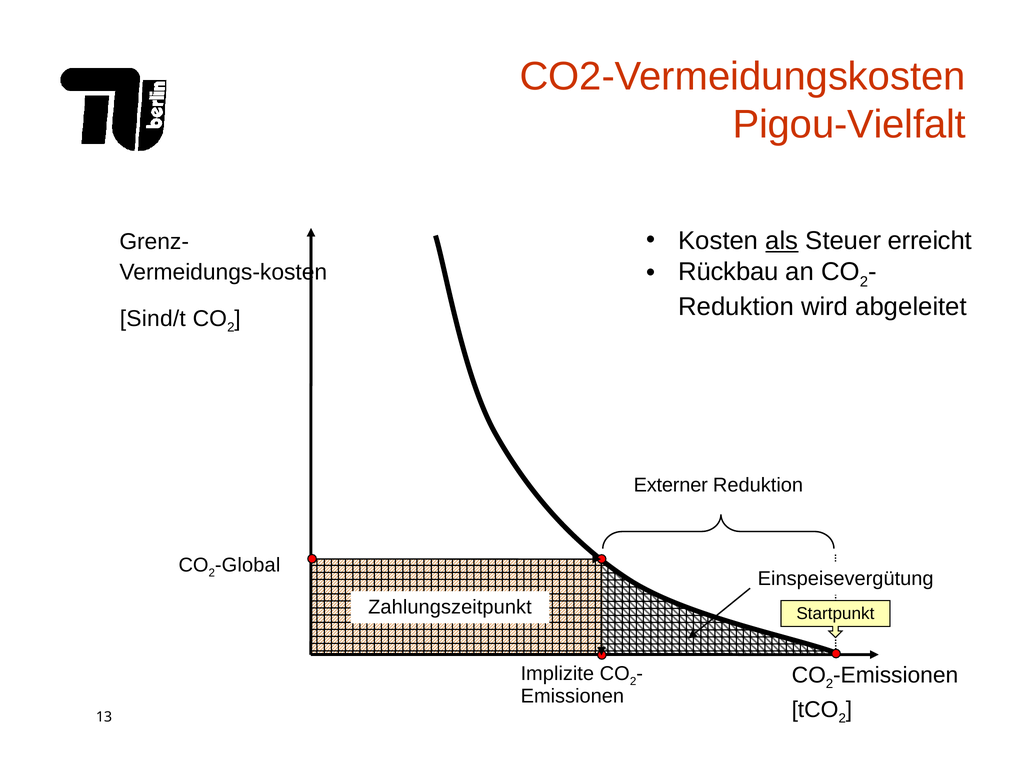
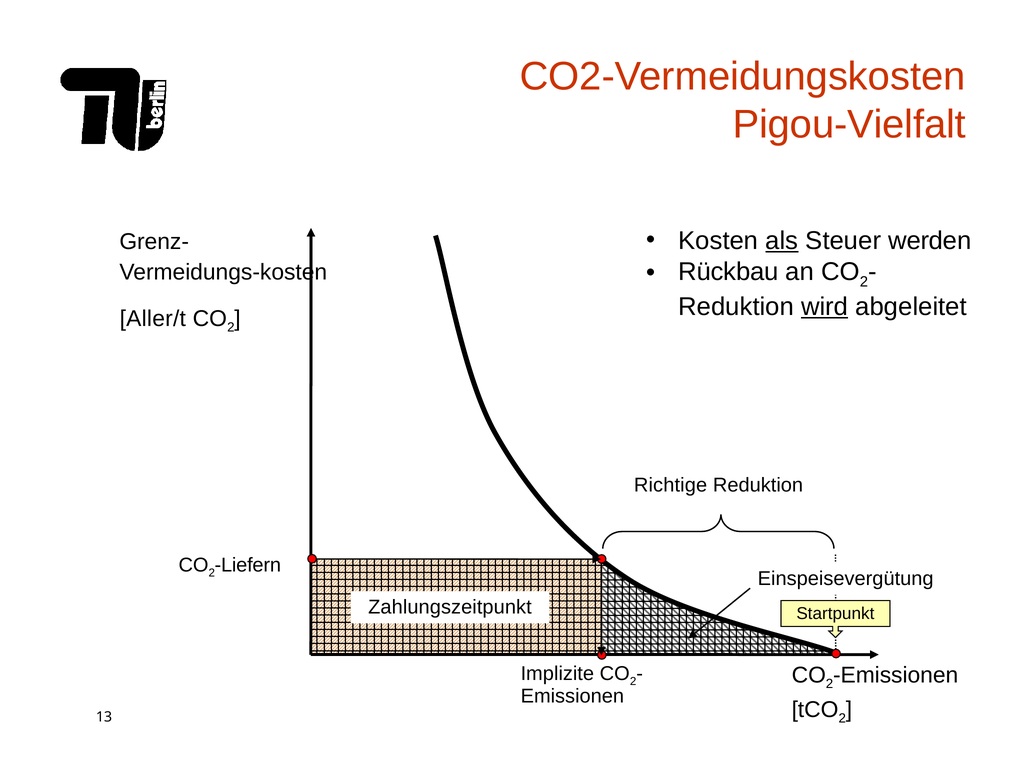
erreicht: erreicht -> werden (930, 241)
wird underline: none -> present (825, 307)
Sind/t: Sind/t -> Aller/t (153, 319)
Externer: Externer -> Richtige (671, 486)
Global: Global -> Liefern (248, 566)
